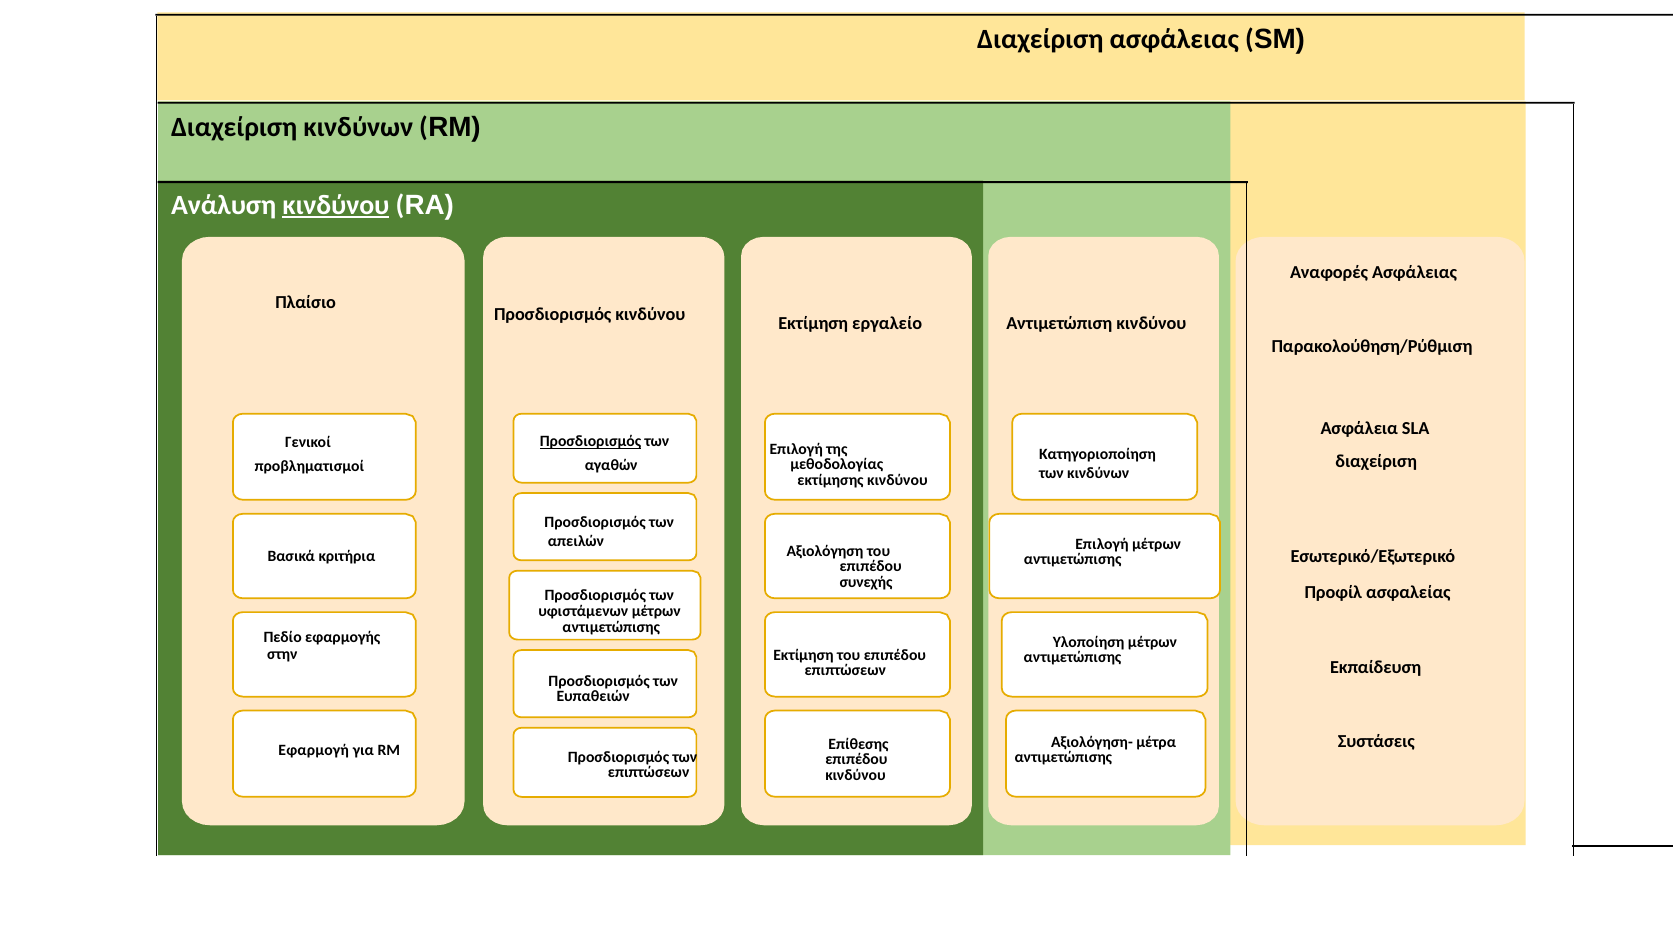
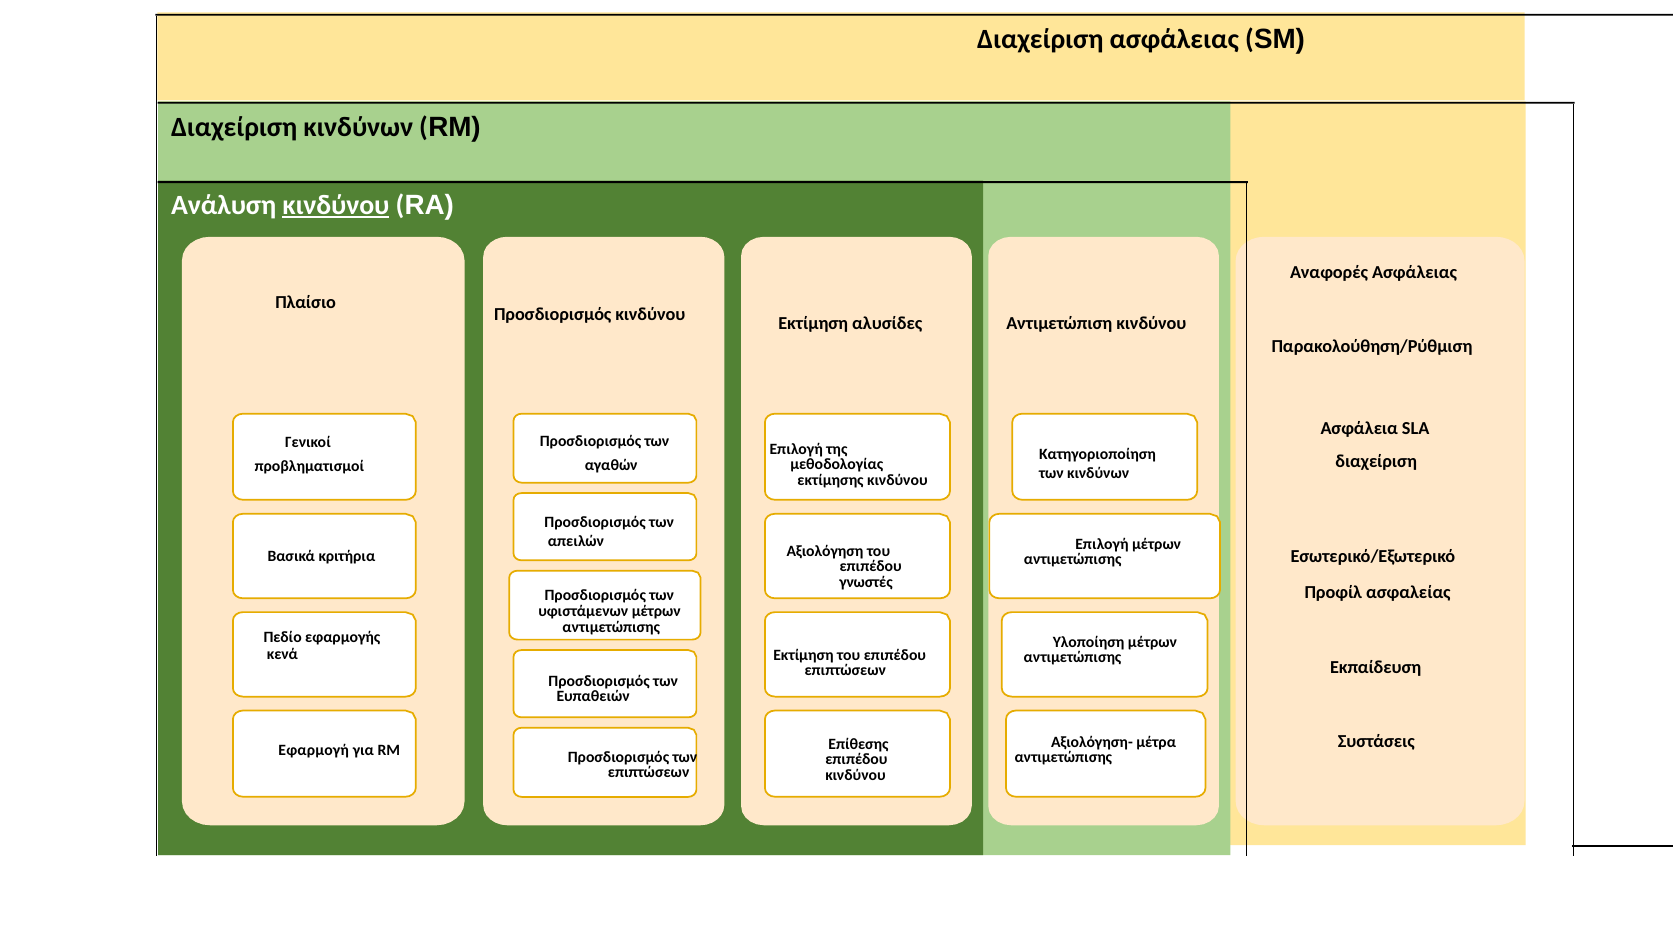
εργαλείο: εργαλείο -> αλυσίδες (887, 324)
Προσδιορισμός underline: present -> none (591, 442)
συνεχής: συνεχής -> γνωστές (866, 582)
στην: στην -> κενά (282, 655)
